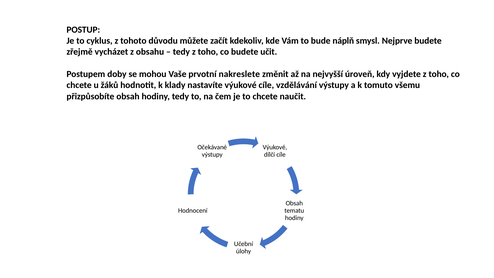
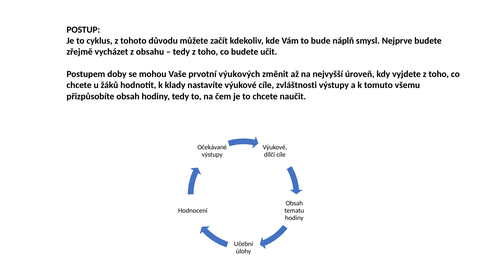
nakreslete: nakreslete -> výukových (239, 74)
vzdělávání: vzdělávání -> zvláštnosti (297, 85)
